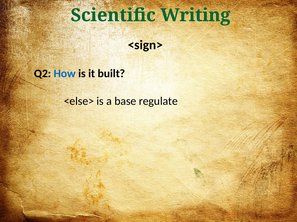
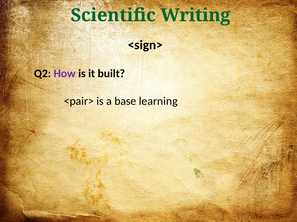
How colour: blue -> purple (65, 74)
<else>: <else> -> <pair> (79, 101)
regulate: regulate -> learning (158, 101)
